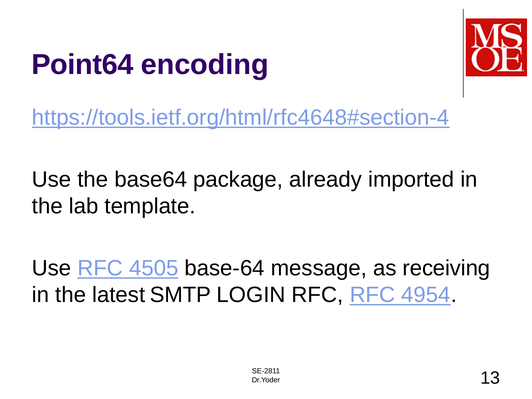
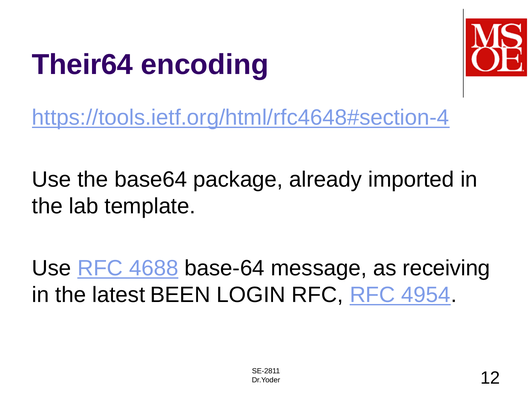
Point64: Point64 -> Their64 (82, 65)
4505: 4505 -> 4688 (154, 268)
SMTP: SMTP -> BEEN (180, 295)
13: 13 -> 12 (490, 378)
